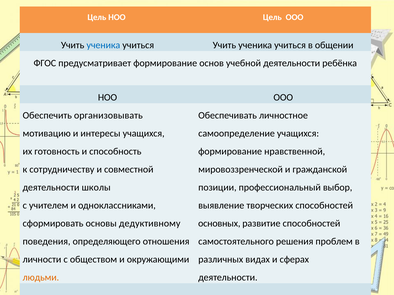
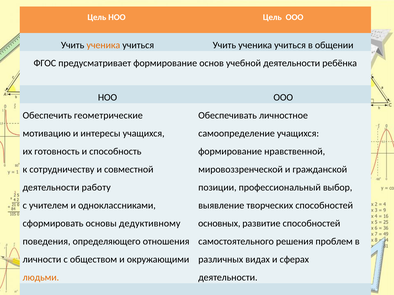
ученика colour: blue -> orange (103, 45)
организовывать: организовывать -> геометрические (108, 116)
школы: школы -> работу (96, 188)
